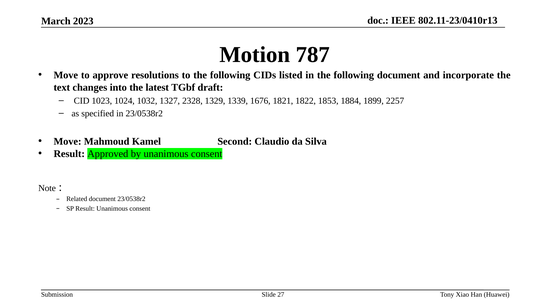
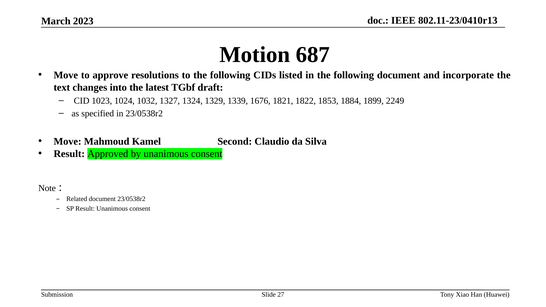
787: 787 -> 687 (313, 55)
2328: 2328 -> 1324 (192, 101)
2257: 2257 -> 2249 (395, 101)
